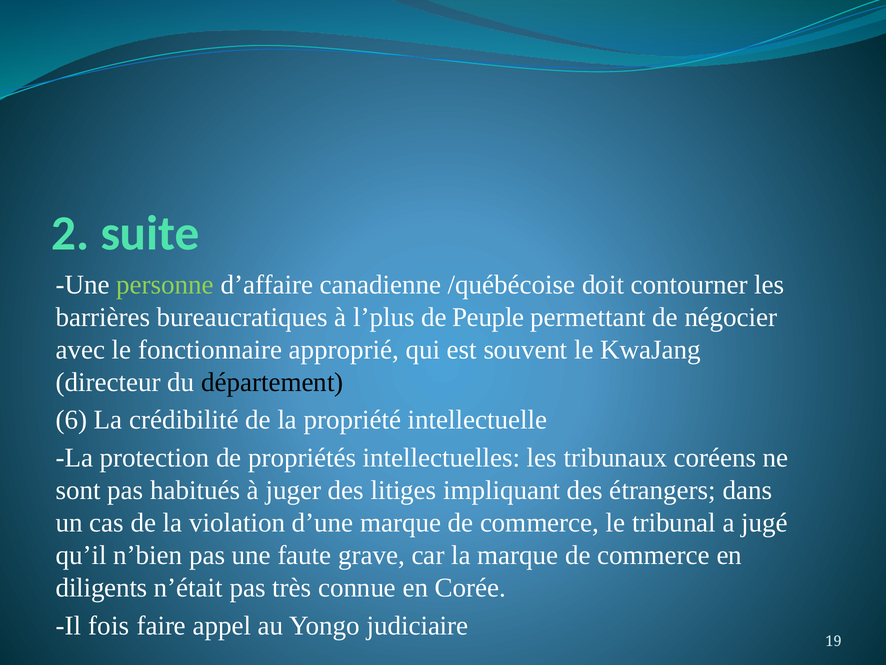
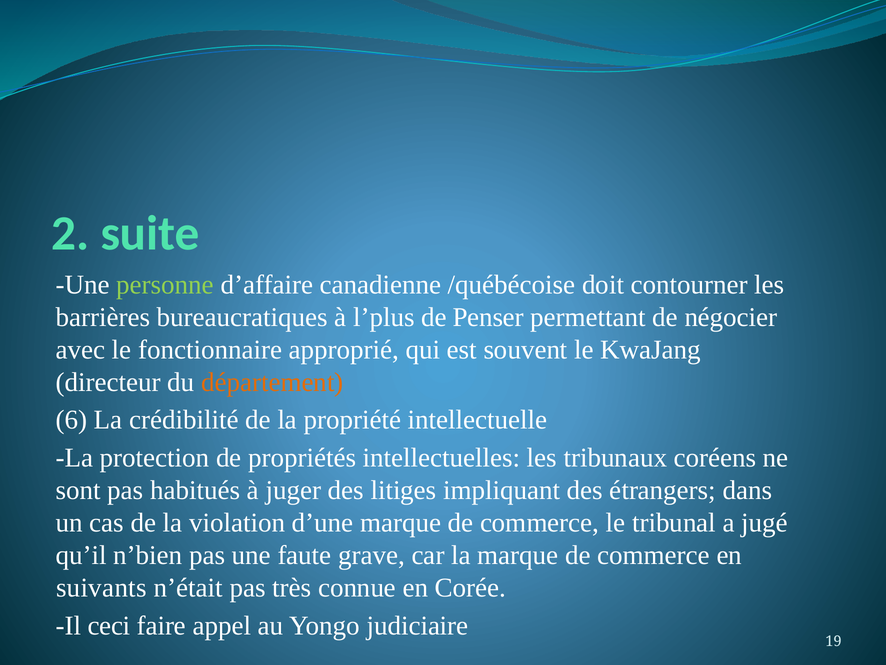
Peuple: Peuple -> Penser (488, 317)
département colour: black -> orange (272, 382)
diligents: diligents -> suivants (101, 587)
fois: fois -> ceci (109, 625)
